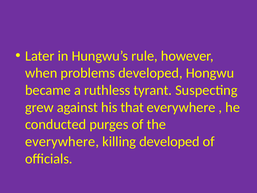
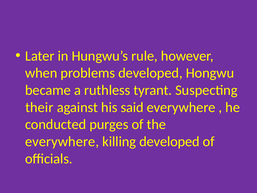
grew: grew -> their (39, 107)
that: that -> said (132, 107)
